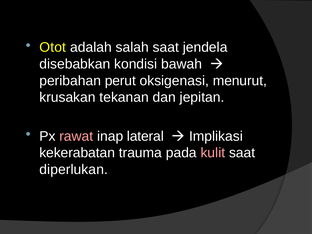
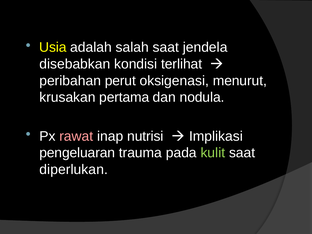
Otot: Otot -> Usia (53, 47)
bawah: bawah -> terlihat (182, 64)
tekanan: tekanan -> pertama (124, 97)
jepitan: jepitan -> nodula (202, 97)
lateral: lateral -> nutrisi (145, 136)
kekerabatan: kekerabatan -> pengeluaran (77, 153)
kulit colour: pink -> light green (213, 153)
